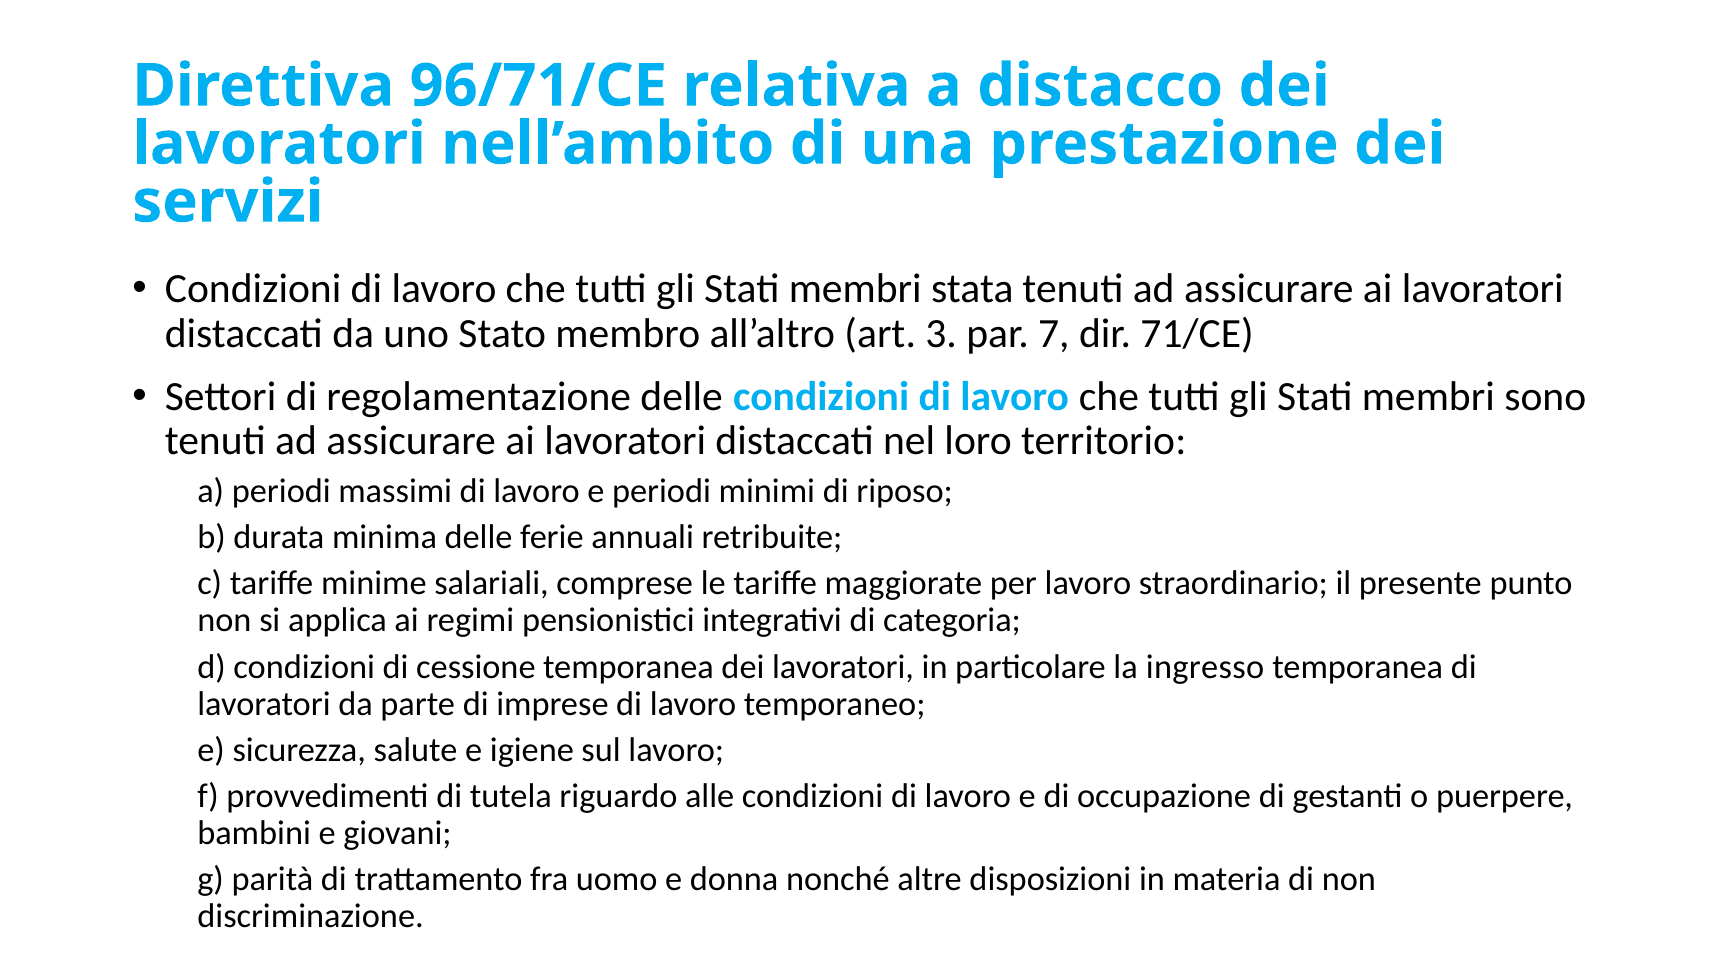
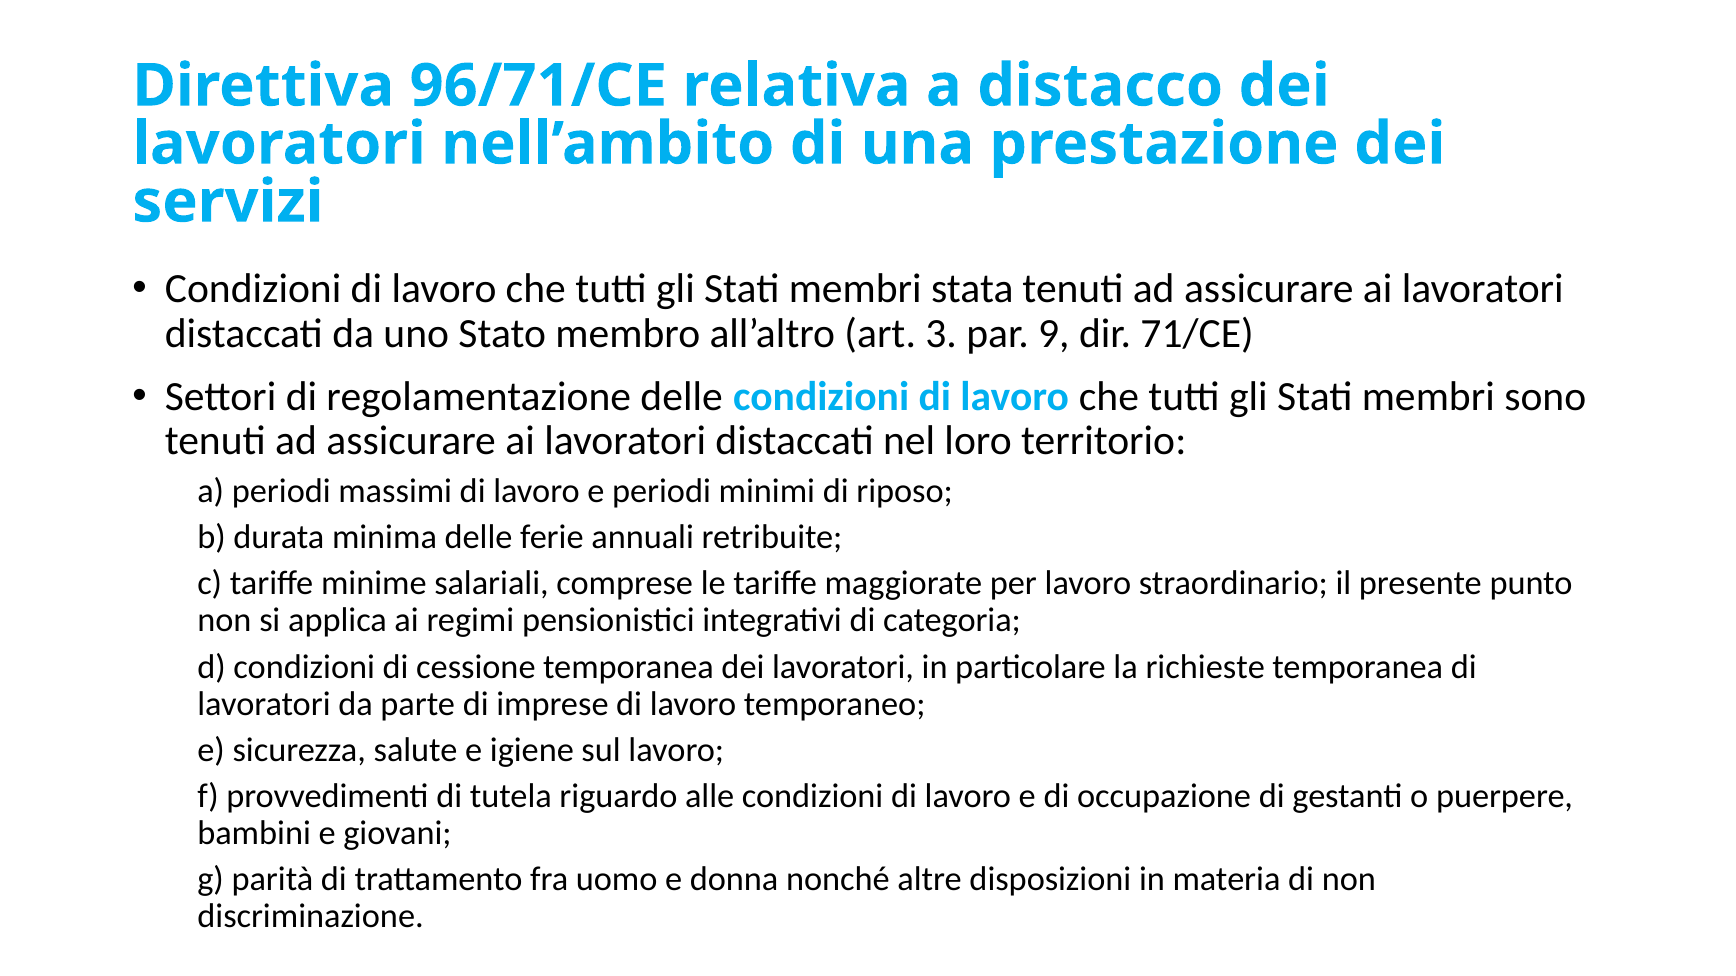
7: 7 -> 9 (1054, 334)
ingresso: ingresso -> richieste (1205, 667)
